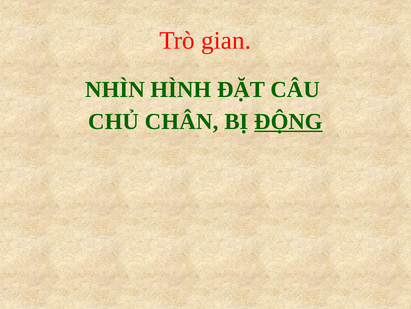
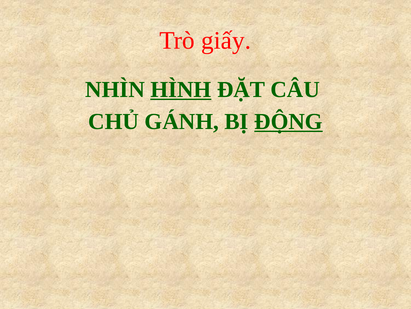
gian: gian -> giấy (226, 40)
HÌNH underline: none -> present (181, 89)
CHÂN: CHÂN -> GÁNH (182, 121)
